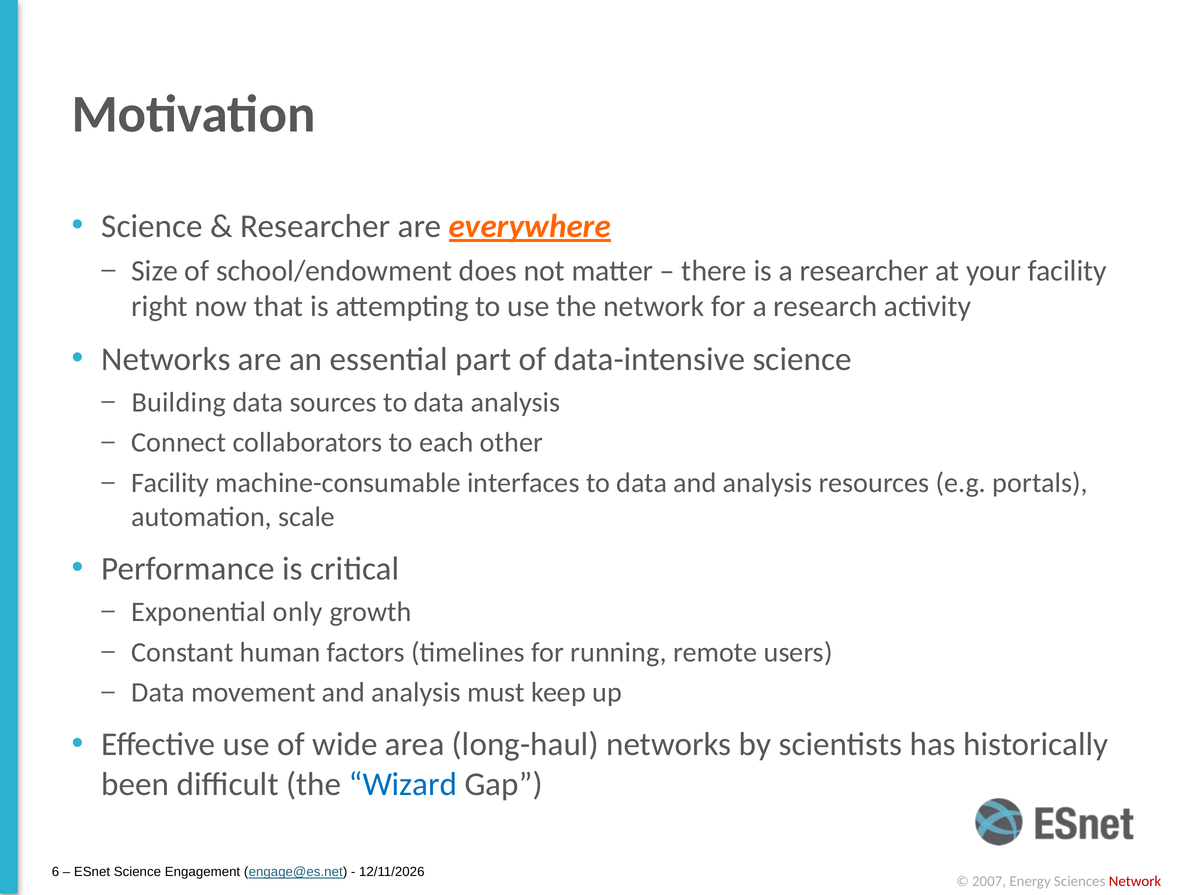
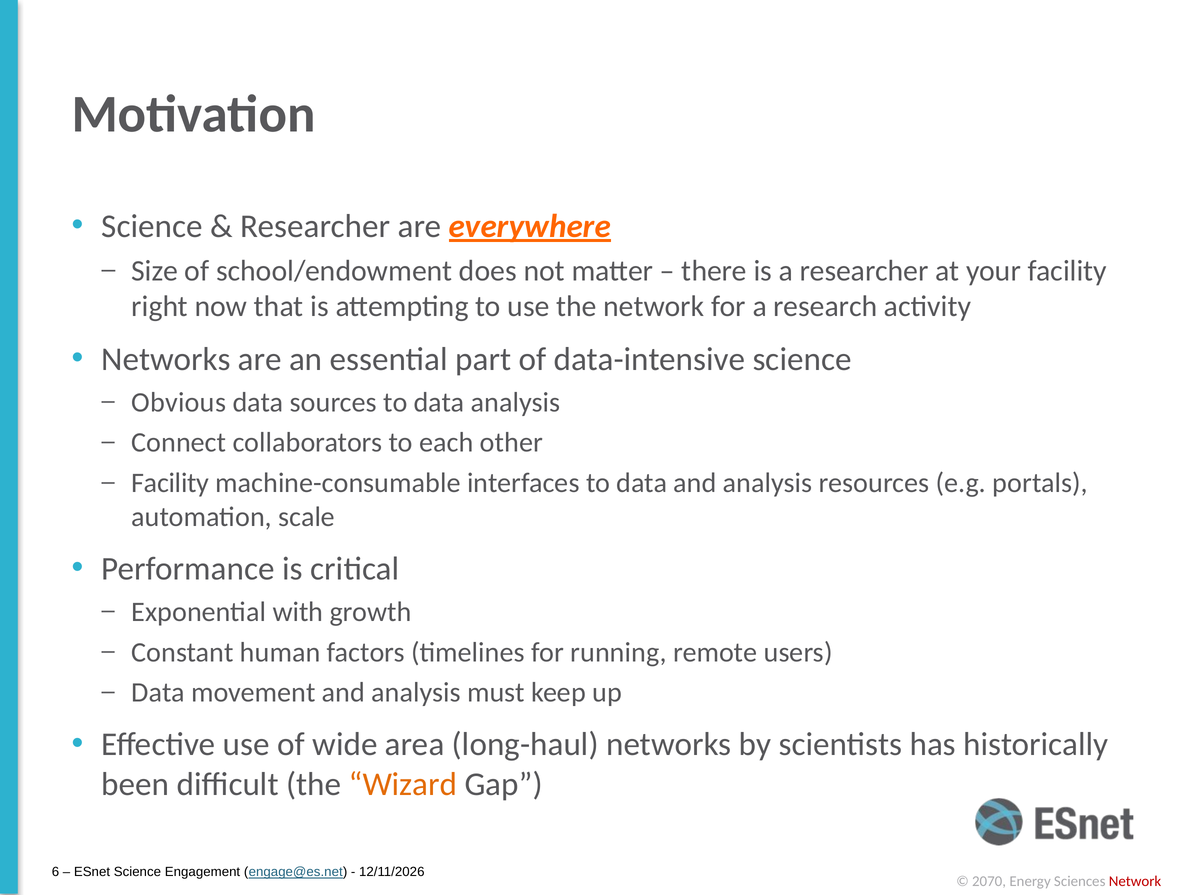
Building: Building -> Obvious (179, 402)
only: only -> with (298, 612)
Wizard colour: blue -> orange (403, 784)
2007: 2007 -> 2070 (989, 881)
